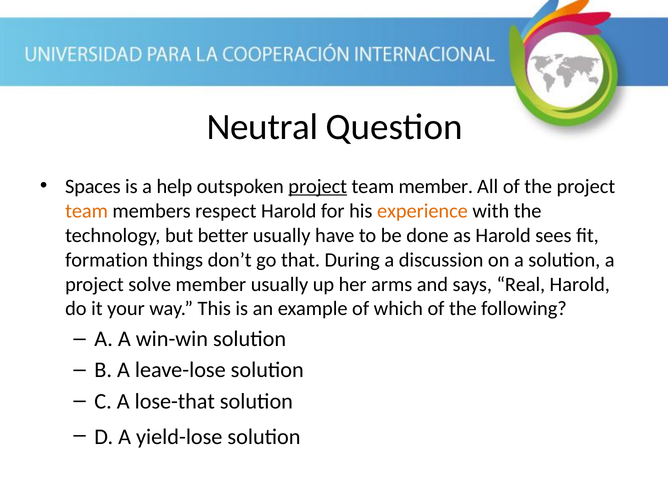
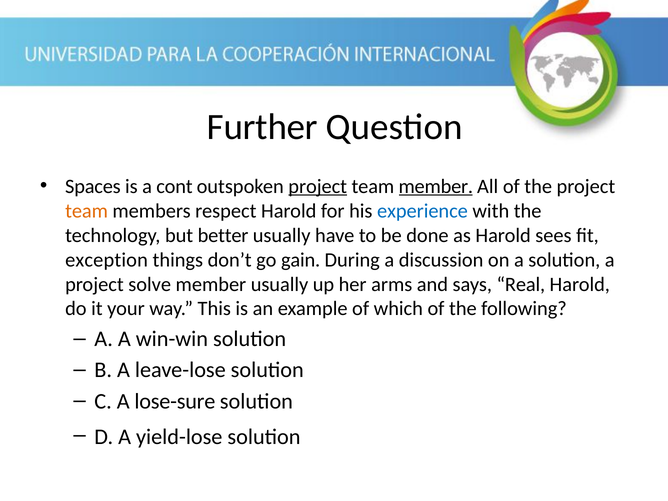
Neutral: Neutral -> Further (262, 127)
help: help -> cont (174, 186)
member underline: none -> present (436, 186)
experience colour: orange -> blue (422, 211)
formation: formation -> exception (107, 260)
that: that -> gain (301, 260)
lose-that: lose-that -> lose-sure (175, 401)
